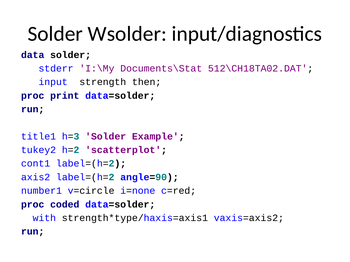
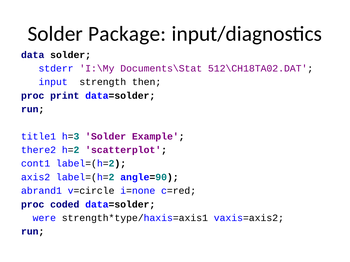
Wsolder: Wsolder -> Package (127, 34)
tukey2: tukey2 -> there2 (39, 150)
number1: number1 -> abrand1 (41, 191)
with: with -> were (44, 218)
